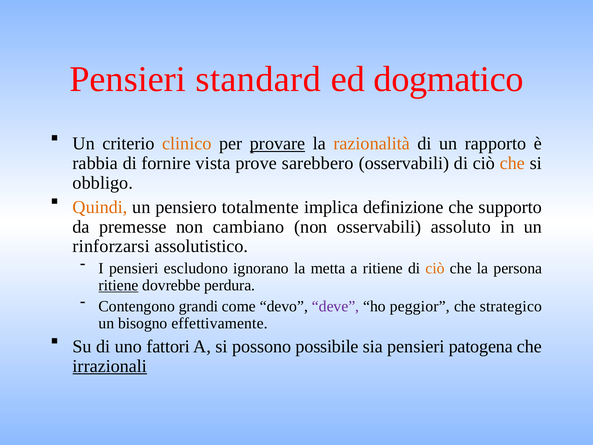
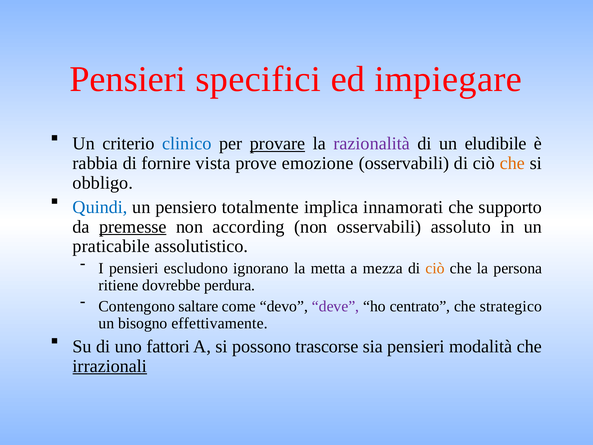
standard: standard -> specifici (258, 79)
dogmatico: dogmatico -> impiegare (448, 79)
clinico colour: orange -> blue (187, 144)
razionalità colour: orange -> purple (372, 144)
rapporto: rapporto -> eludibile (496, 144)
sarebbero: sarebbero -> emozione (318, 163)
Quindi colour: orange -> blue (100, 207)
definizione: definizione -> innamorati (403, 207)
premesse underline: none -> present (133, 227)
cambiano: cambiano -> according (249, 227)
rinforzarsi: rinforzarsi -> praticabile (111, 246)
a ritiene: ritiene -> mezza (383, 268)
ritiene underline: present -> none (119, 285)
grandi: grandi -> saltare (198, 306)
peggior: peggior -> centrato (420, 306)
possibile: possibile -> trascorse (327, 346)
patogena: patogena -> modalità (481, 346)
